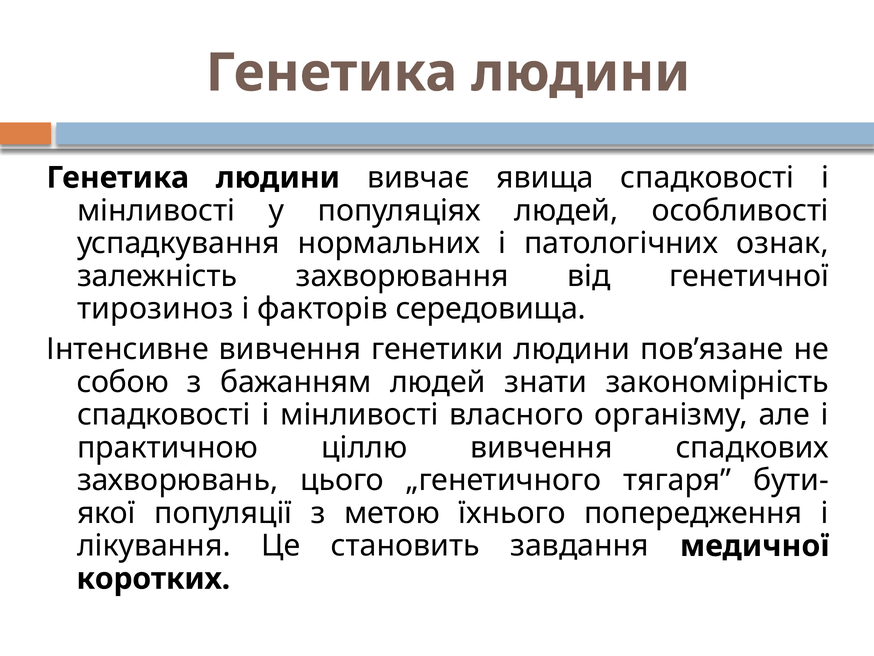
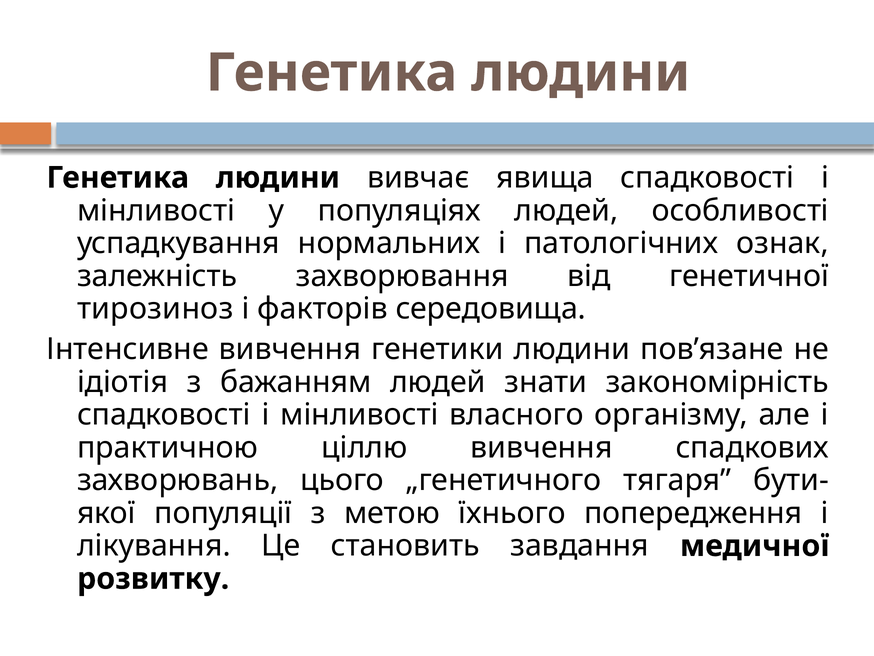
собою: собою -> ідіотія (123, 382)
коротких: коротких -> розвитку (153, 578)
